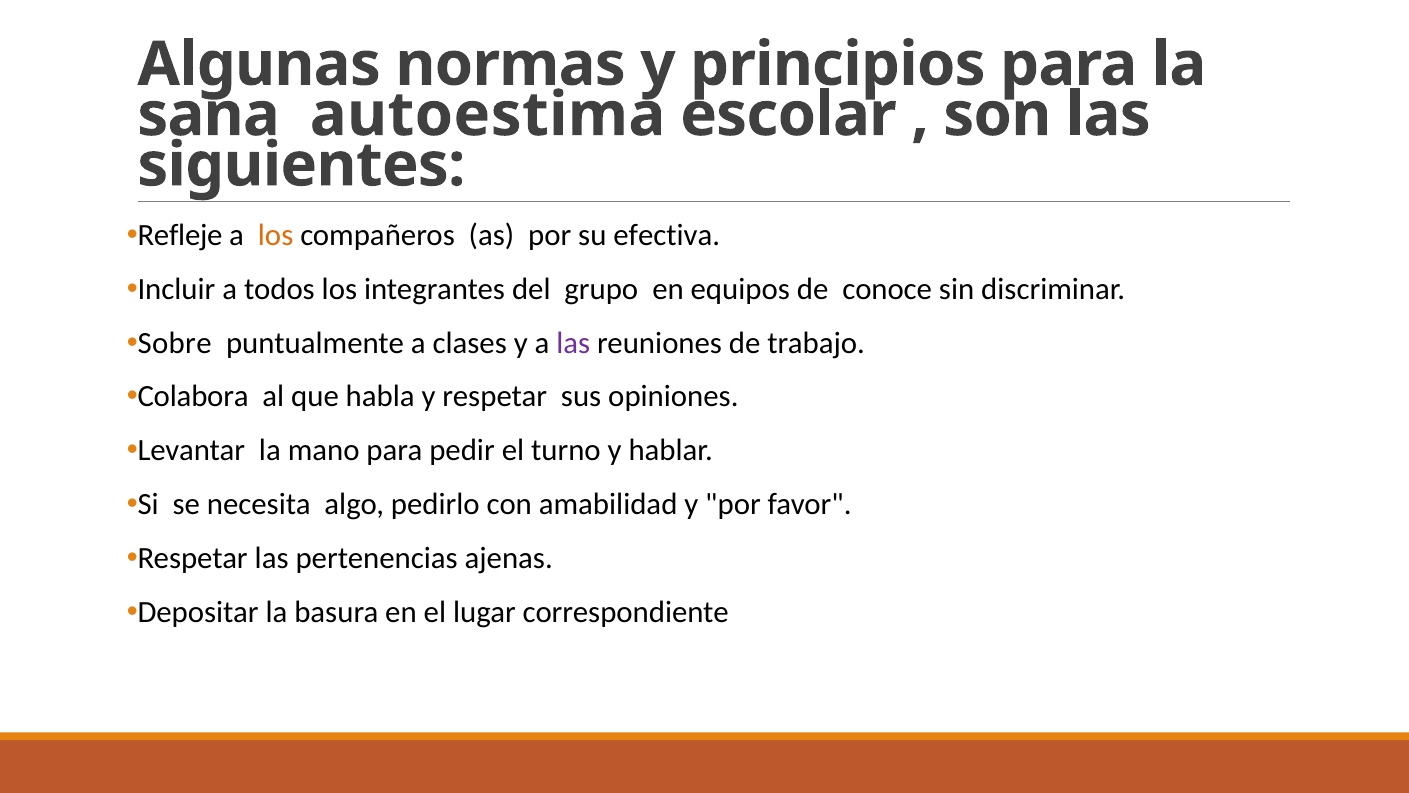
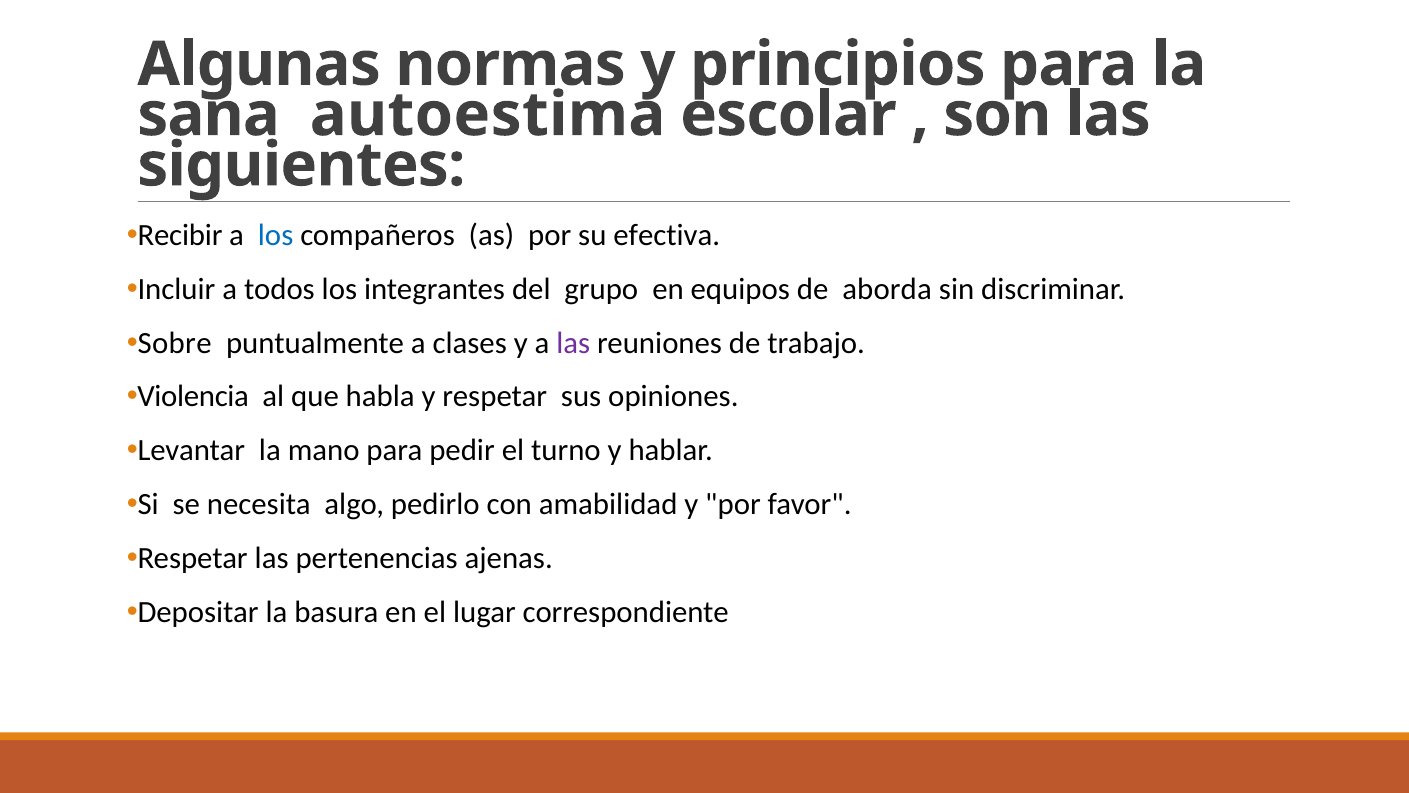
Refleje: Refleje -> Recibir (180, 235)
los colour: orange -> blue (276, 235)
conoce: conoce -> aborda (887, 289)
Colabora: Colabora -> Violencia (193, 397)
